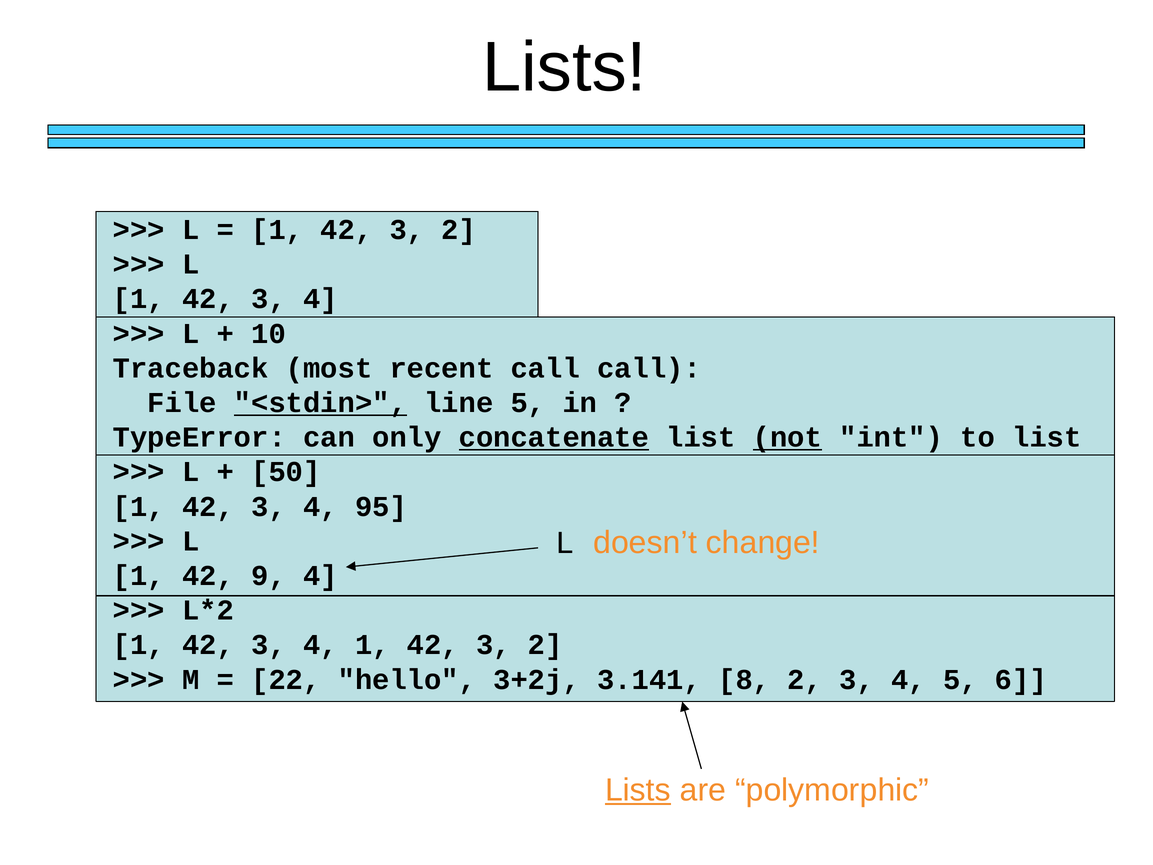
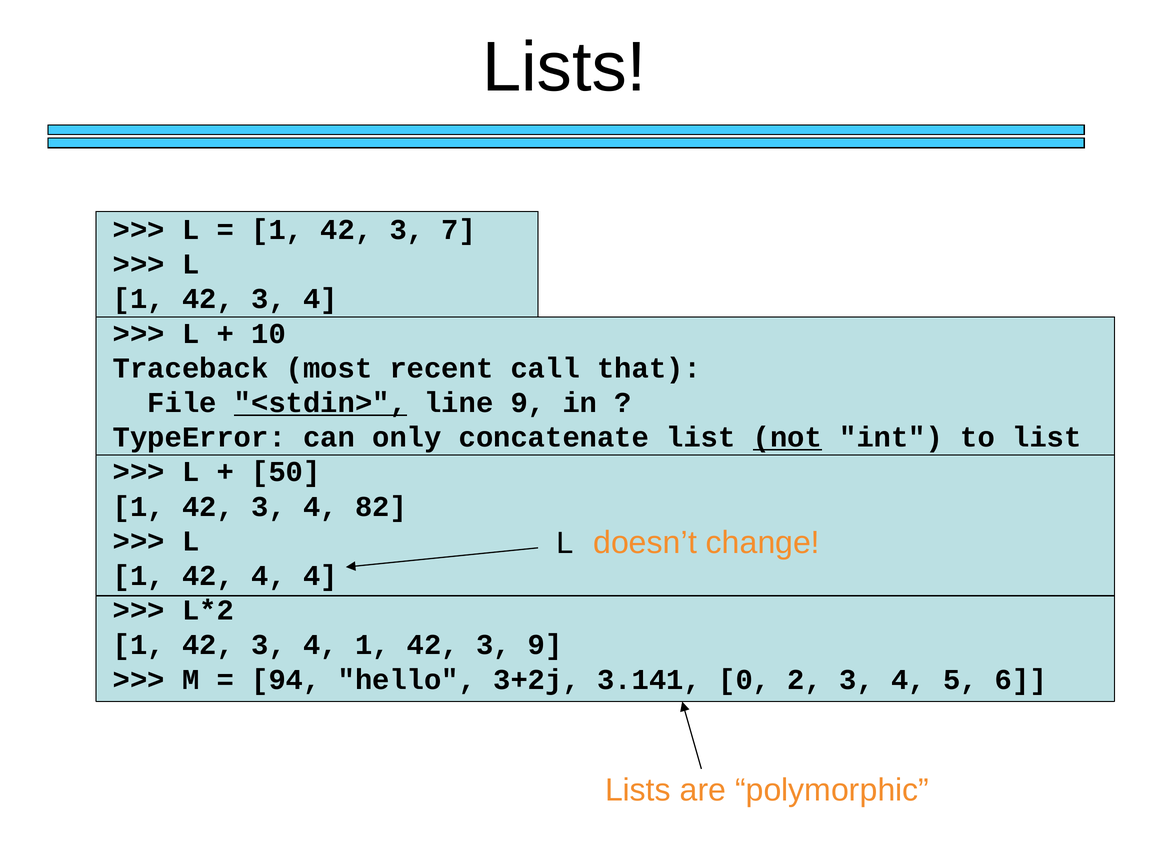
2: 2 -> 7 (459, 230)
call call: call -> that (649, 368)
line 5: 5 -> 9 (528, 403)
concatenate underline: present -> none (554, 437)
95: 95 -> 82 (381, 506)
42 9: 9 -> 4 (269, 576)
2: 2 -> 9 (545, 645)
22: 22 -> 94 (286, 679)
8: 8 -> 0 (744, 679)
Lists underline: present -> none (638, 790)
